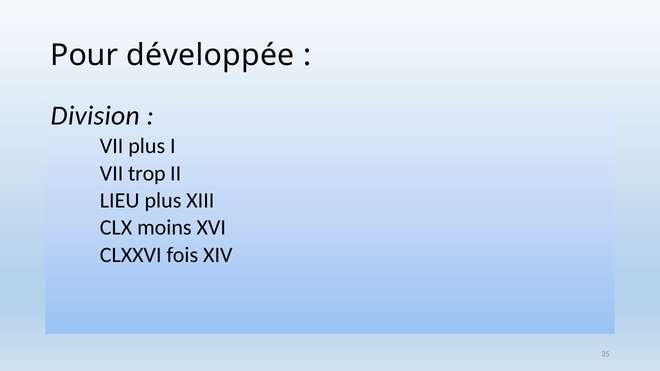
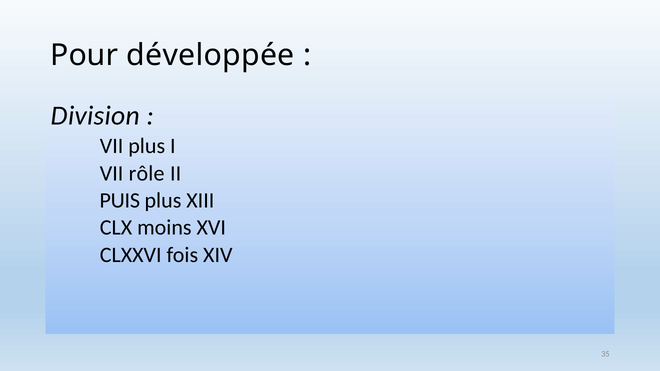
trop: trop -> rôle (147, 173)
LIEU: LIEU -> PUIS (120, 201)
